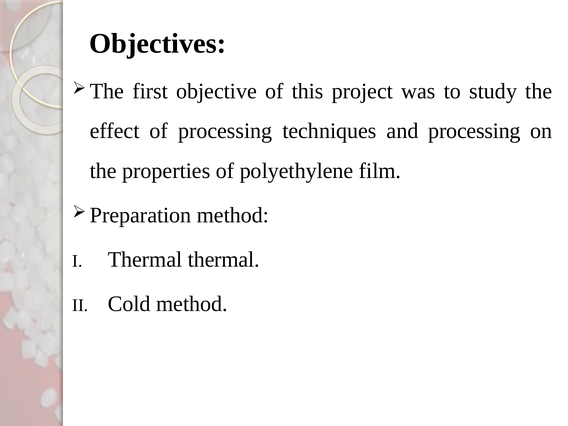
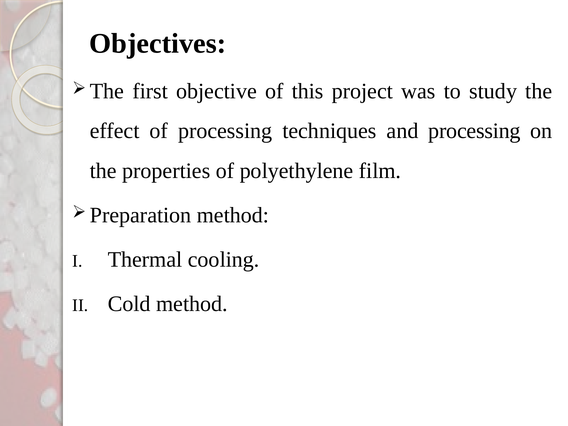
Thermal thermal: thermal -> cooling (224, 260)
